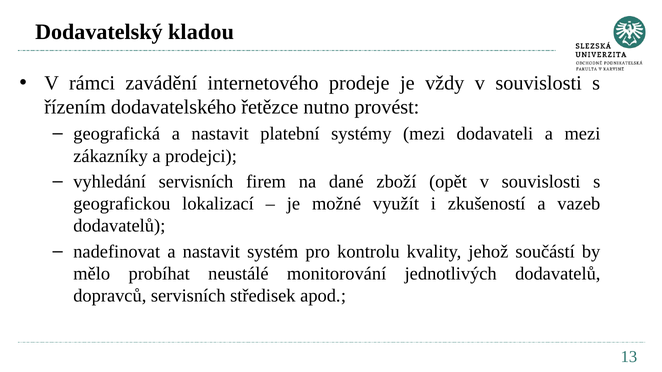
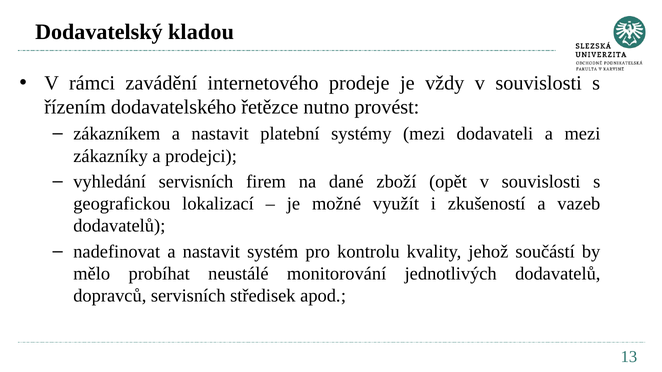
geografická: geografická -> zákazníkem (117, 134)
